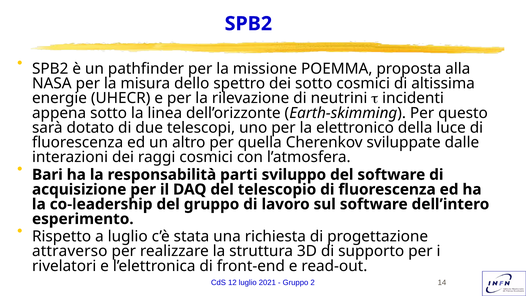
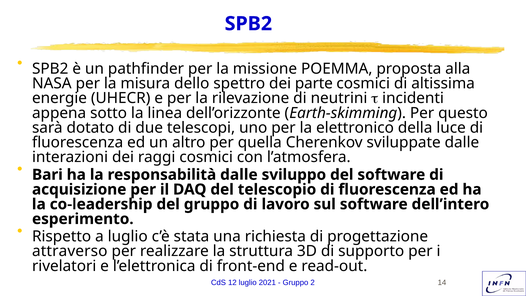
dei sotto: sotto -> parte (314, 83)
responsabilità parti: parti -> dalle (239, 175)
